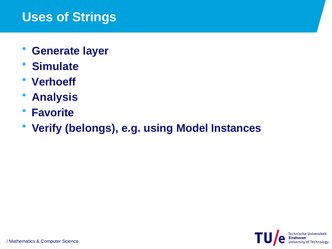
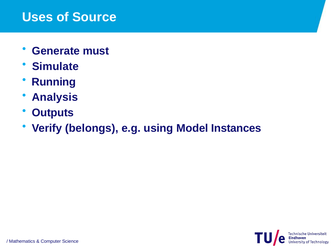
Strings: Strings -> Source (94, 17)
layer: layer -> must (96, 51)
Verhoeff: Verhoeff -> Running (54, 82)
Favorite: Favorite -> Outputs (53, 113)
